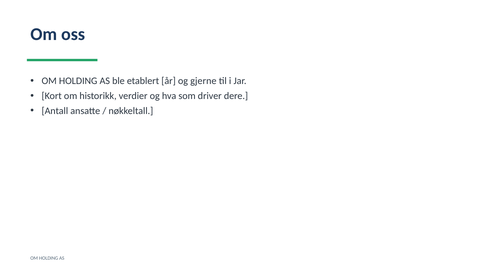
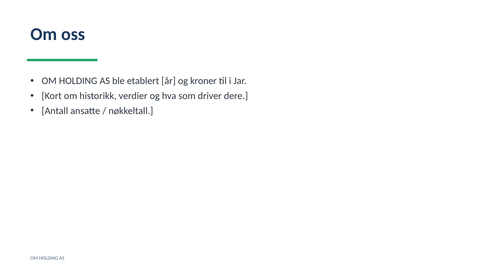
gjerne: gjerne -> kroner (203, 81)
